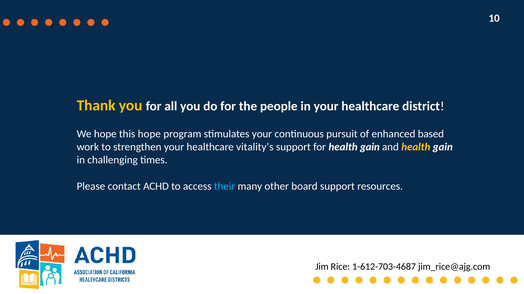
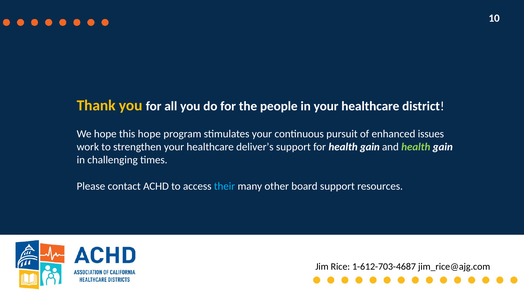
based: based -> issues (431, 134)
vitality’s: vitality’s -> deliver’s (255, 147)
health colour: yellow -> light green (416, 147)
